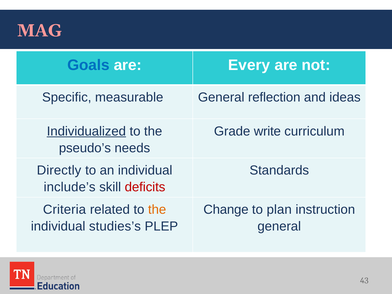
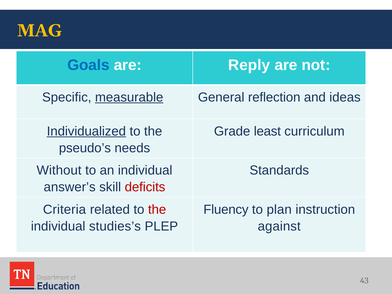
MAG colour: pink -> yellow (40, 31)
Every: Every -> Reply (249, 65)
measurable underline: none -> present (129, 97)
write: write -> least (267, 131)
Directly: Directly -> Without (59, 170)
include’s: include’s -> answer’s (70, 187)
the colour: orange -> red (157, 210)
Change: Change -> Fluency (226, 210)
general: general -> against (279, 226)
